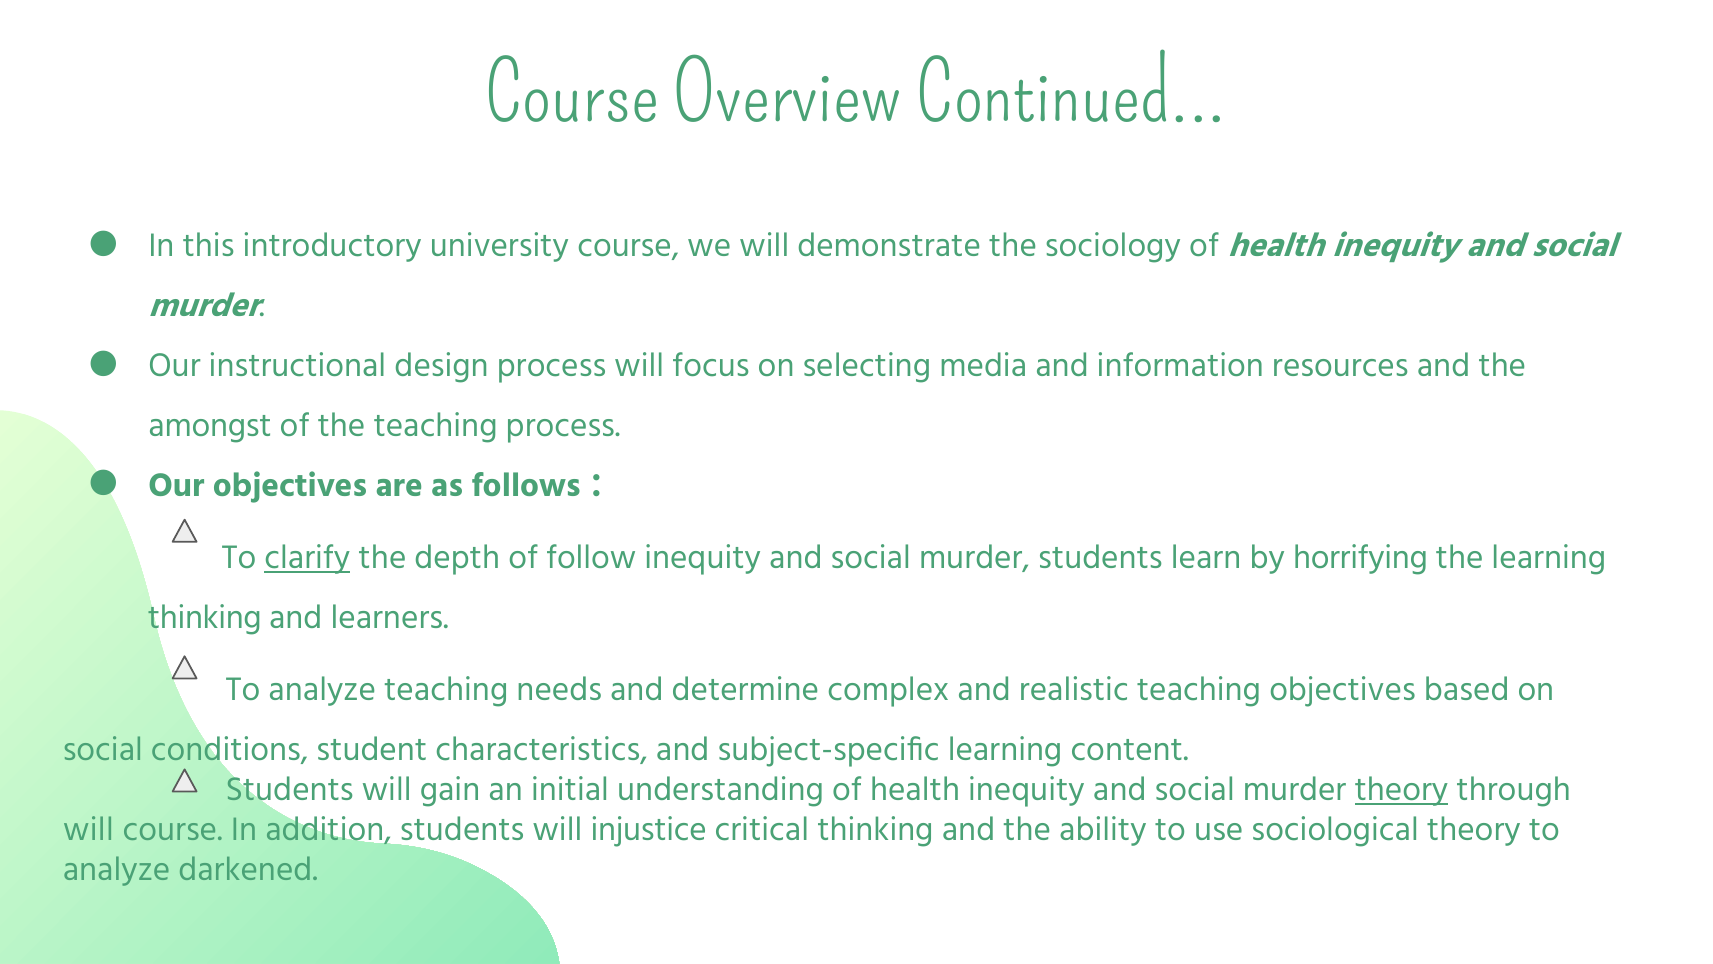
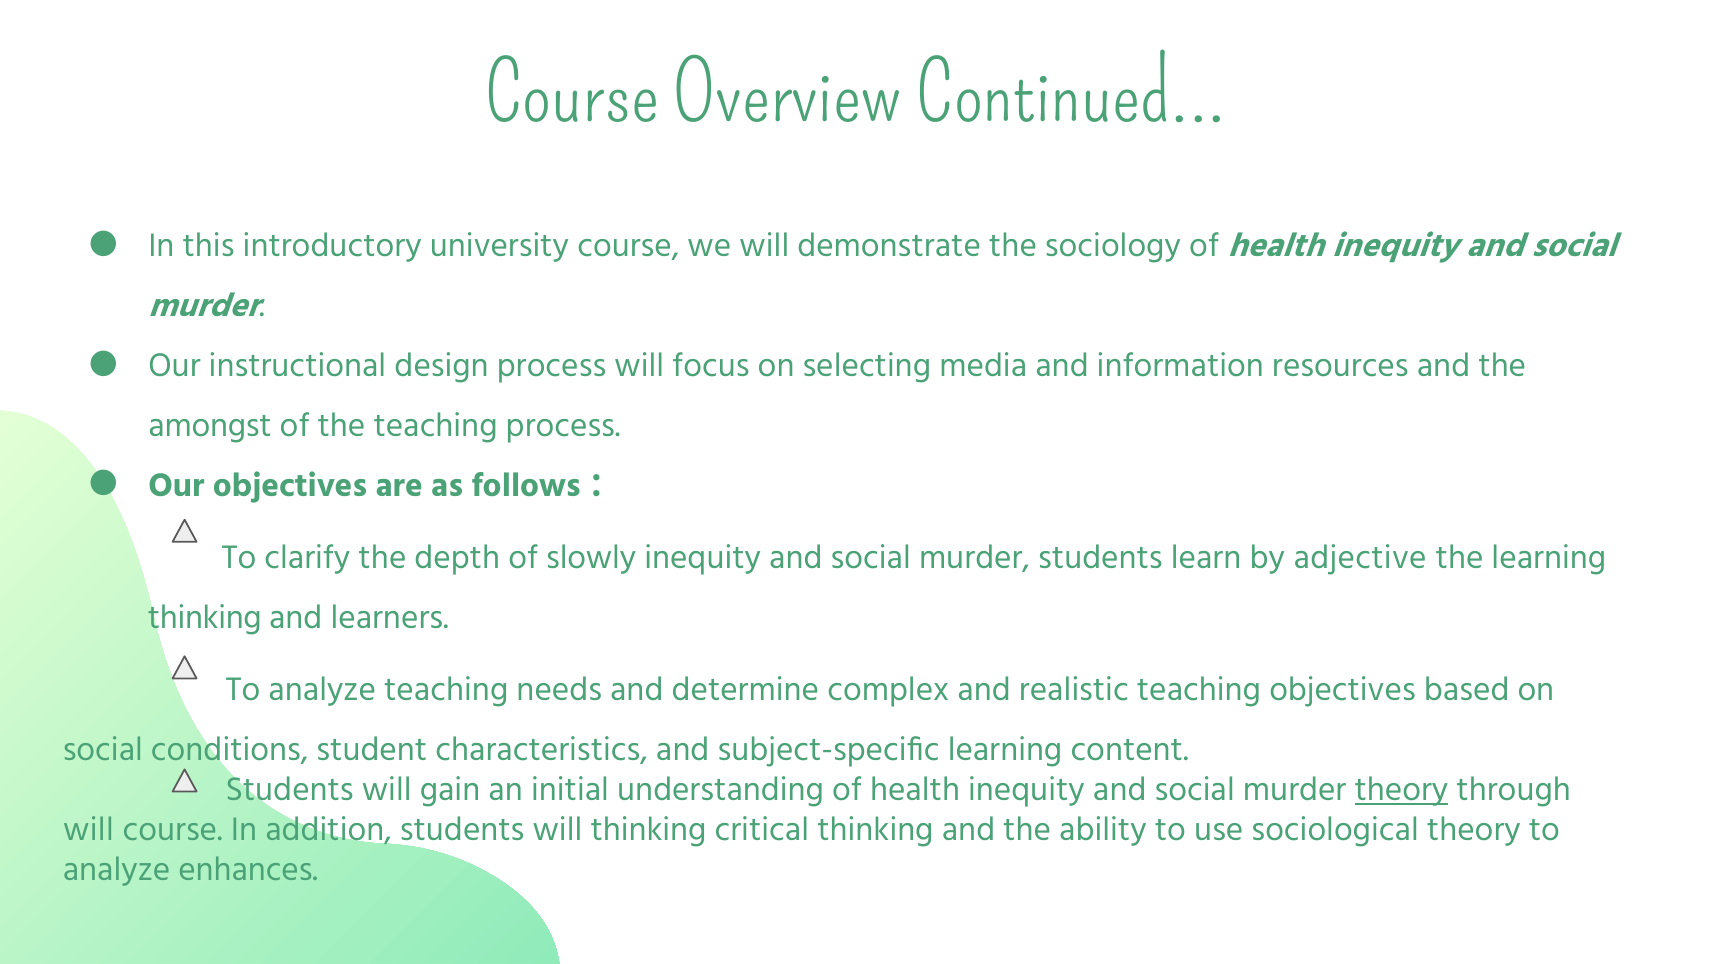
clarify underline: present -> none (307, 558)
follow: follow -> slowly (591, 558)
horrifying: horrifying -> adjective (1360, 558)
will injustice: injustice -> thinking (649, 829)
darkened: darkened -> enhances (248, 869)
